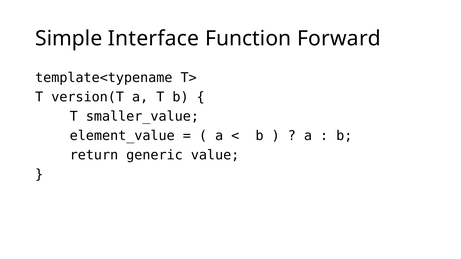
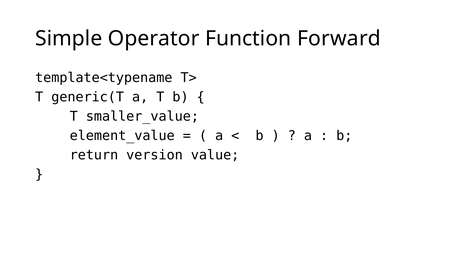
Interface: Interface -> Operator (154, 39)
version(T: version(T -> generic(T (88, 97)
generic: generic -> version (155, 155)
